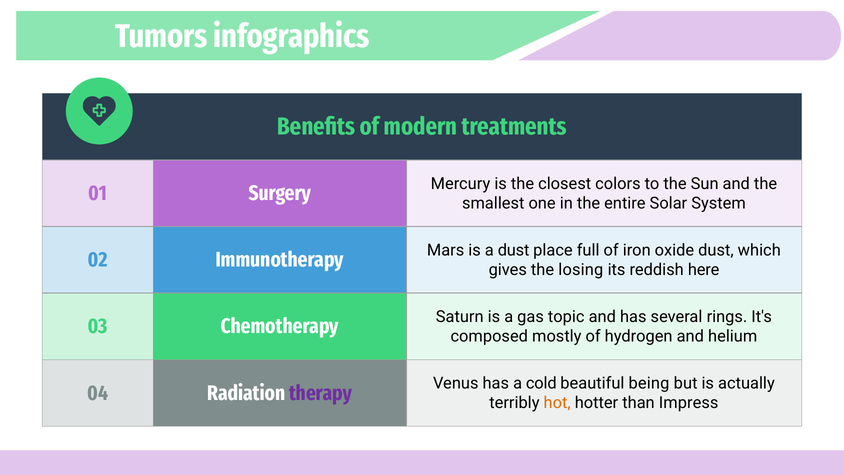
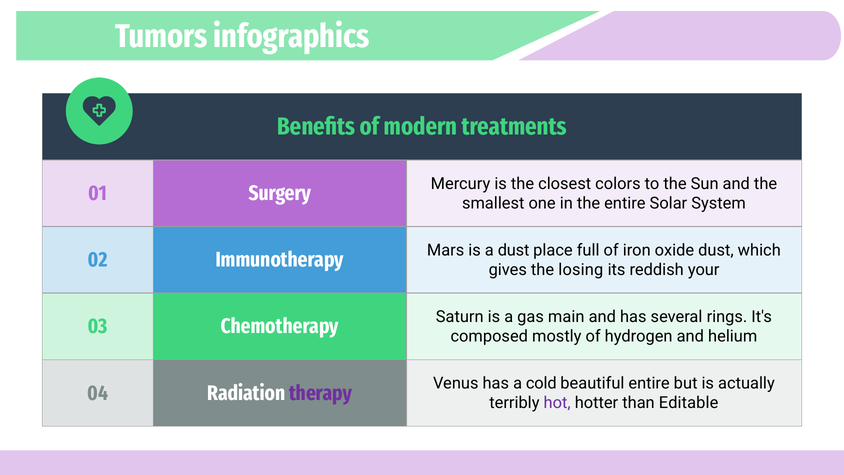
here: here -> your (704, 270)
topic: topic -> main (566, 317)
beautiful being: being -> entire (649, 383)
hot colour: orange -> purple (557, 403)
Impress: Impress -> Editable (689, 403)
